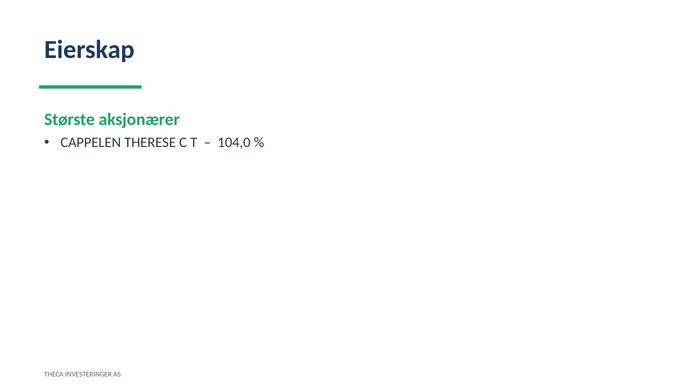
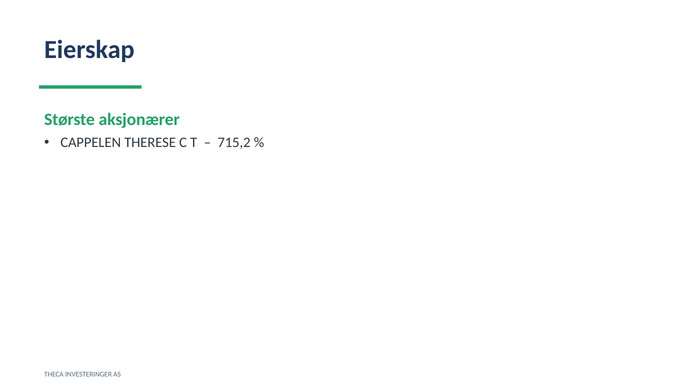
104,0: 104,0 -> 715,2 (234, 143)
